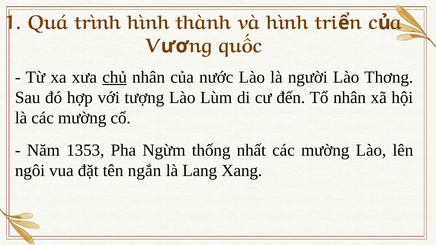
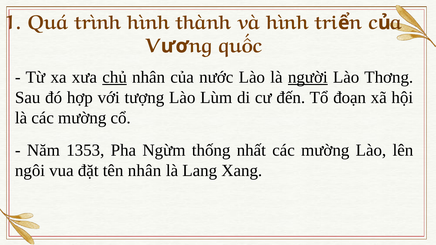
người underline: none -> present (308, 77)
Tổ nhân: nhân -> đoạn (350, 98)
tên ngắn: ngắn -> nhân (145, 171)
